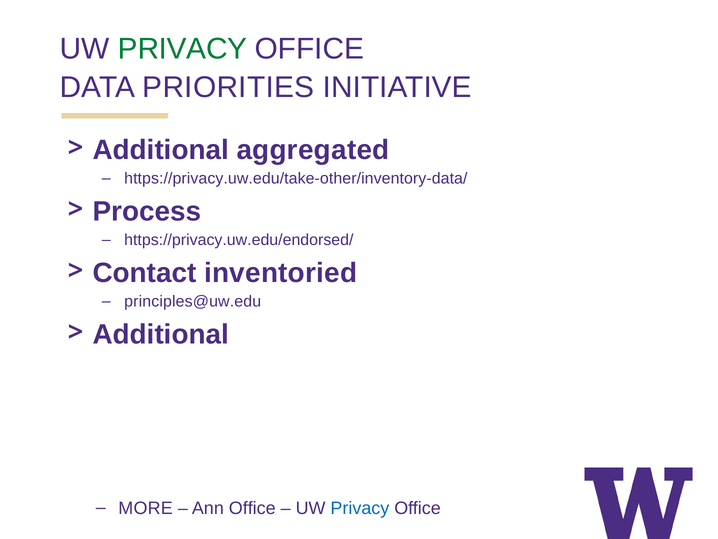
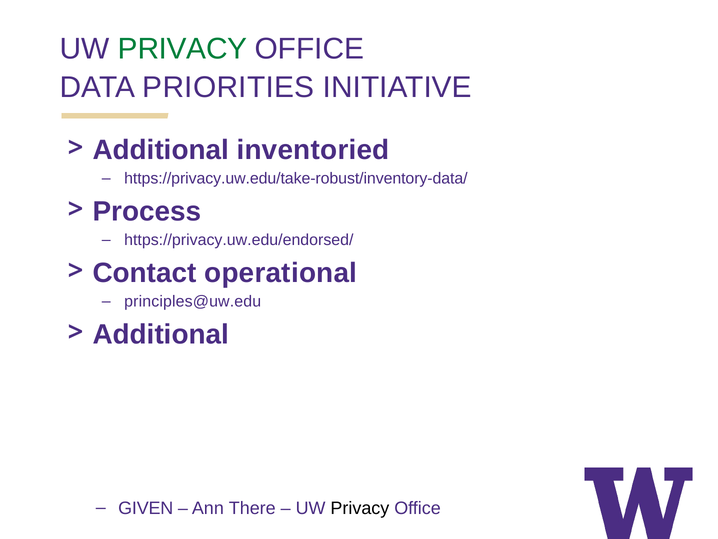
aggregated: aggregated -> inventoried (313, 150)
https://privacy.uw.edu/take-other/inventory-data/: https://privacy.uw.edu/take-other/inventory-data/ -> https://privacy.uw.edu/take-robust/inventory-data/ (296, 179)
inventoried: inventoried -> operational (281, 273)
MORE: MORE -> GIVEN (146, 508)
Ann Office: Office -> There (252, 508)
Privacy colour: blue -> black (360, 508)
